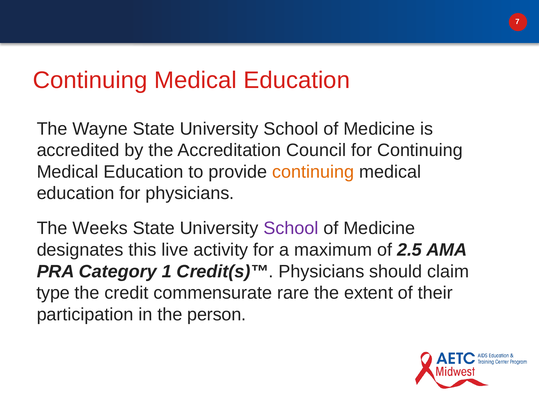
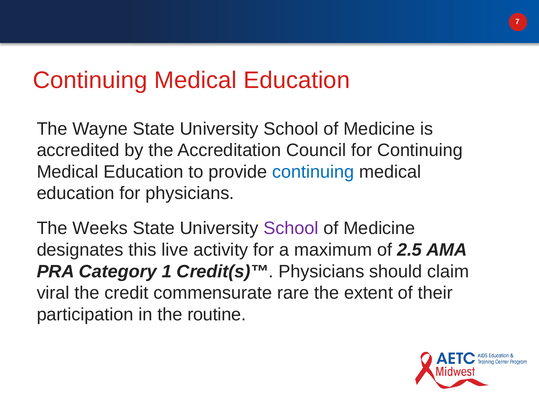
continuing colour: orange -> blue (313, 172)
type: type -> viral (53, 293)
person: person -> routine (217, 315)
